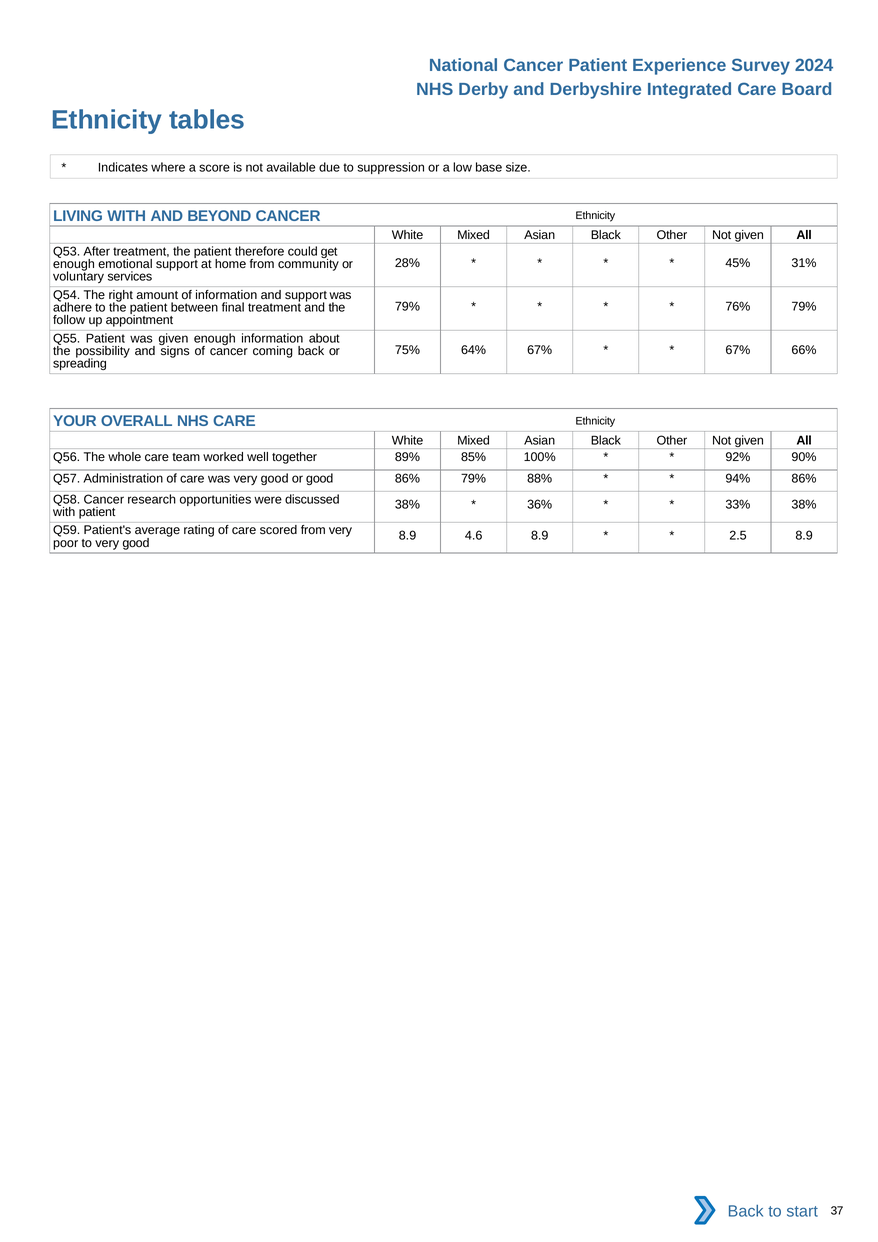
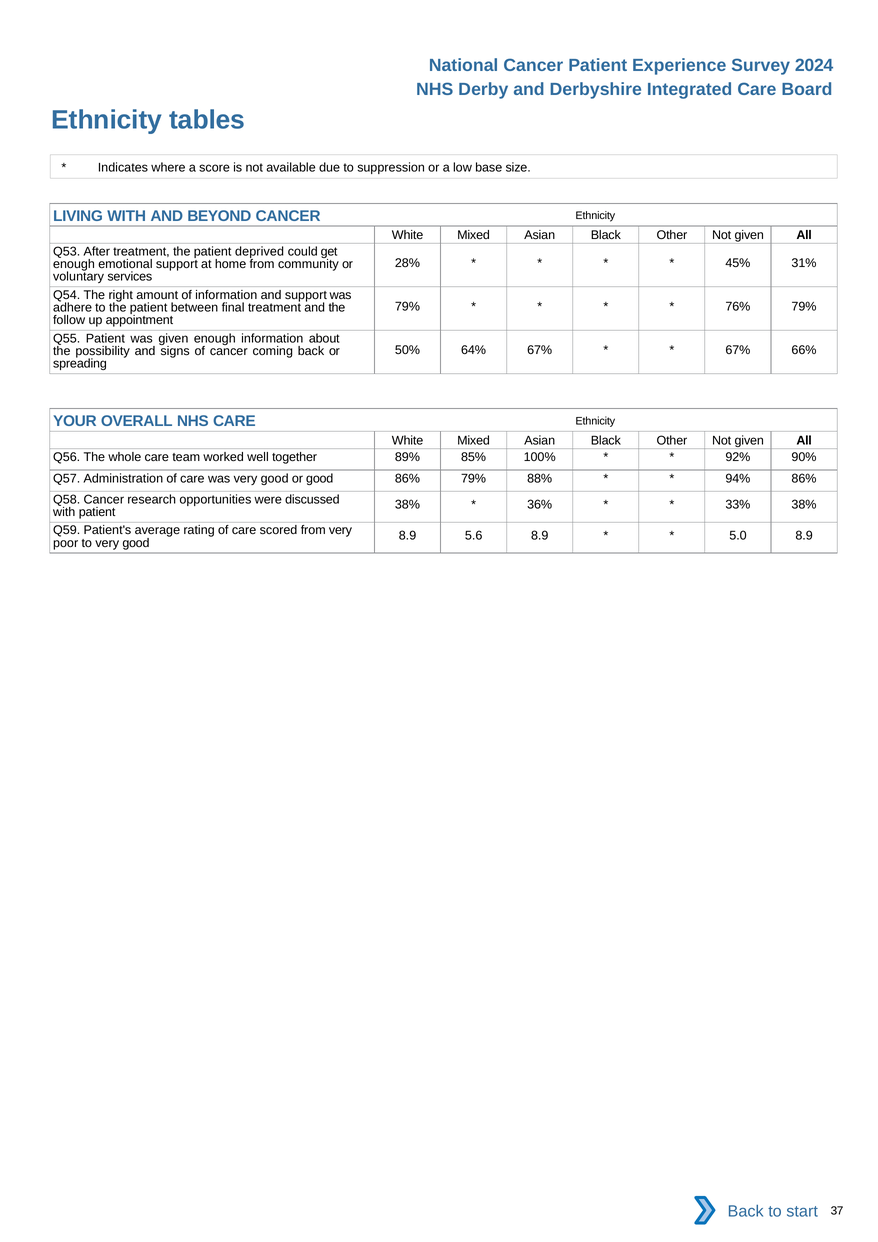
therefore: therefore -> deprived (260, 252)
75%: 75% -> 50% (407, 350)
4.6: 4.6 -> 5.6 (474, 536)
2.5: 2.5 -> 5.0 (738, 536)
